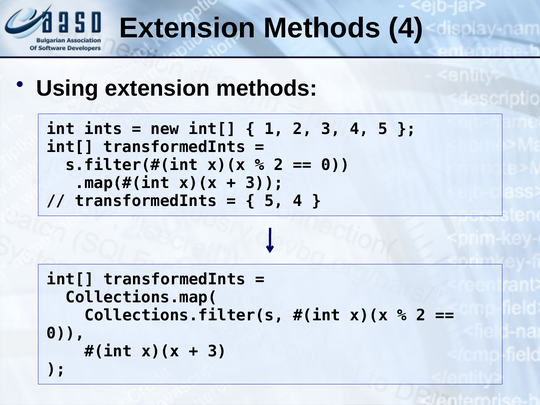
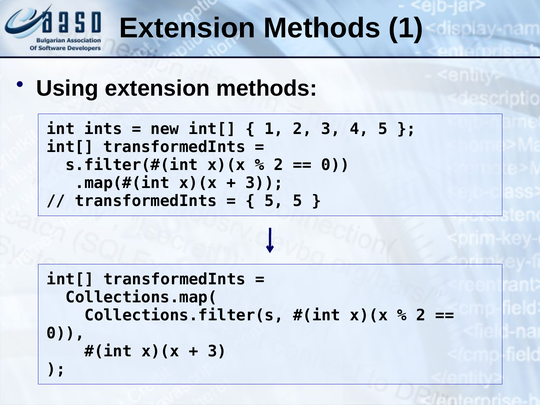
Methods 4: 4 -> 1 (406, 28)
5 4: 4 -> 5 (298, 201)
